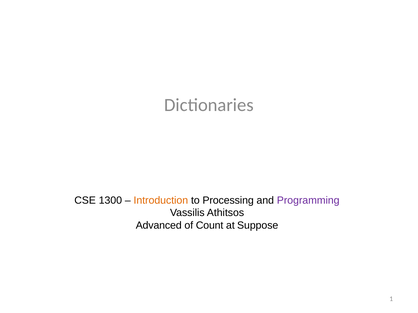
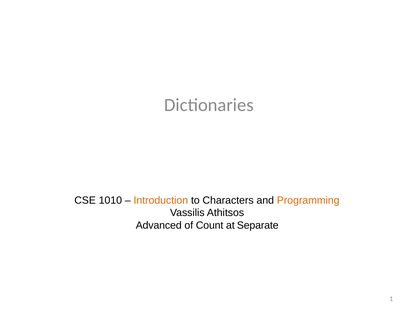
1300: 1300 -> 1010 (110, 201)
Processing: Processing -> Characters (228, 201)
Programming colour: purple -> orange (308, 201)
Suppose: Suppose -> Separate (258, 226)
